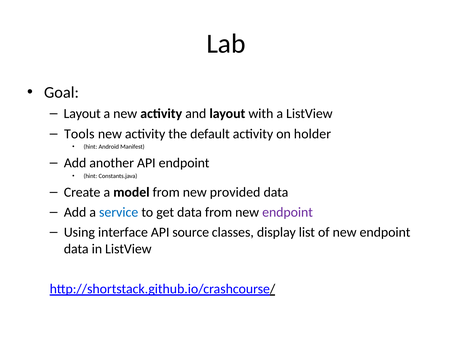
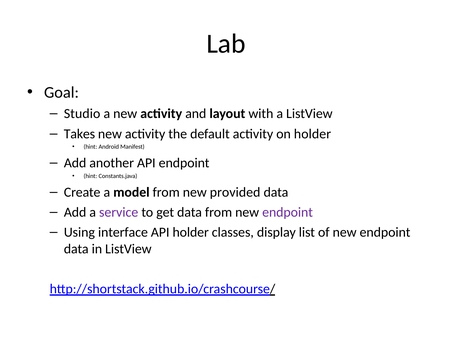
Layout: Layout -> Studio (82, 114)
Tools: Tools -> Takes (79, 134)
service colour: blue -> purple (119, 212)
API source: source -> holder (191, 232)
